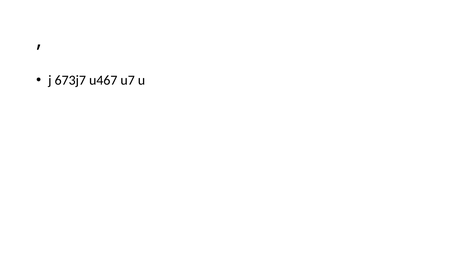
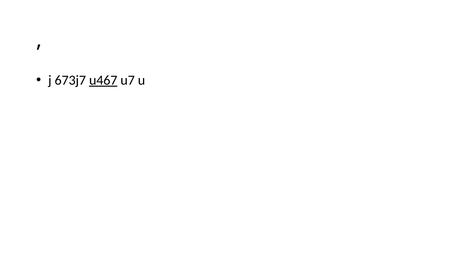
u467 underline: none -> present (103, 80)
